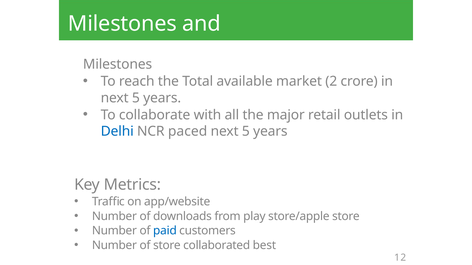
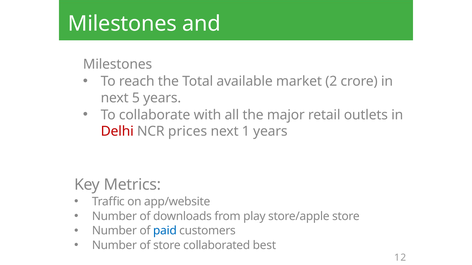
Delhi colour: blue -> red (117, 132)
paced: paced -> prices (188, 132)
5: 5 -> 1 (246, 132)
